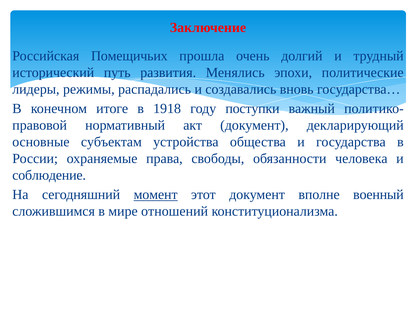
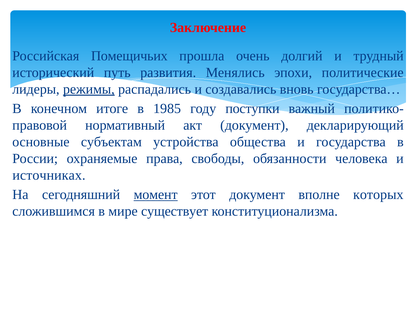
режимы underline: none -> present (89, 89)
1918: 1918 -> 1985 (167, 109)
соблюдение: соблюдение -> источниках (49, 175)
военный: военный -> которых (378, 195)
отношений: отношений -> существует (175, 211)
